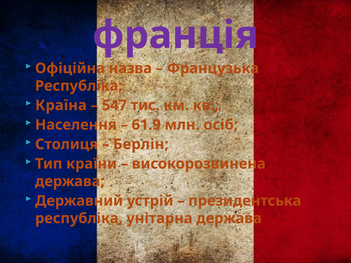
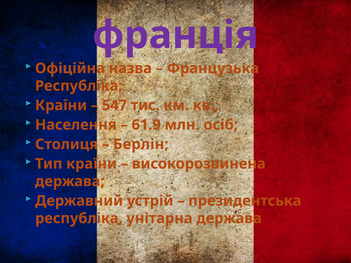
Країна: Країна -> Країни (61, 105)
